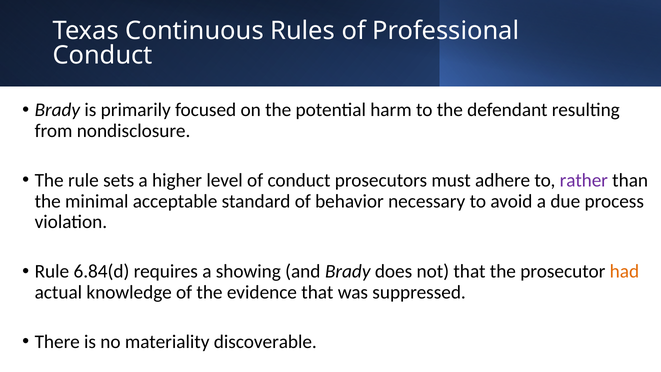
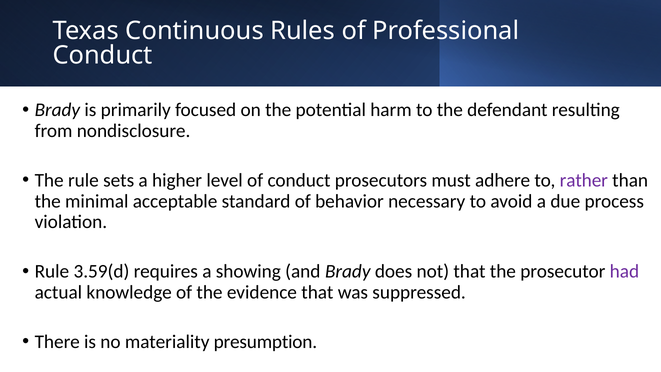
6.84(d: 6.84(d -> 3.59(d (101, 271)
had colour: orange -> purple (624, 271)
discoverable: discoverable -> presumption (265, 342)
